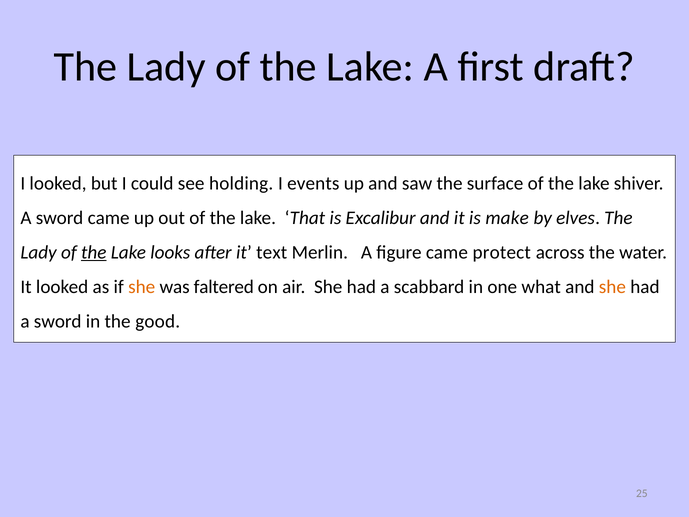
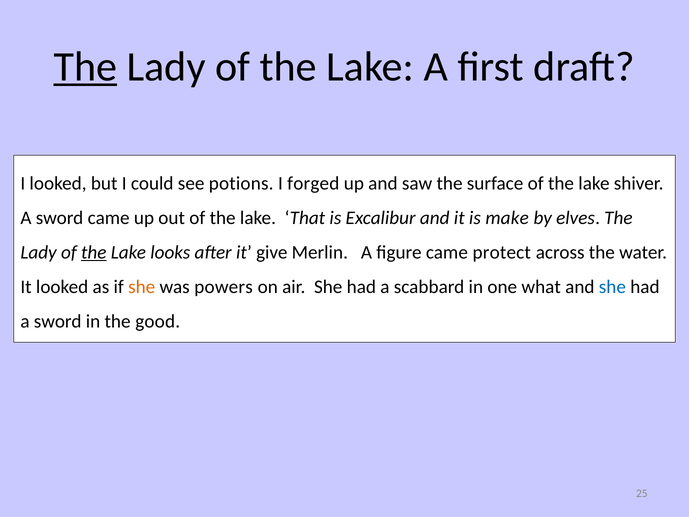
The underline: none -> present (85, 67)
holding: holding -> potions (241, 183)
events: events -> forged (313, 183)
text: text -> give (272, 252)
faltered: faltered -> powers (224, 287)
she colour: orange -> blue (612, 287)
